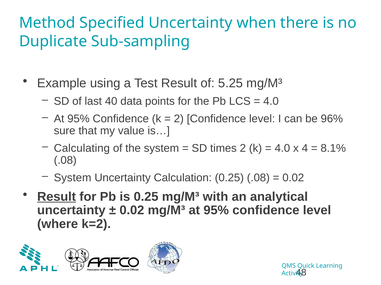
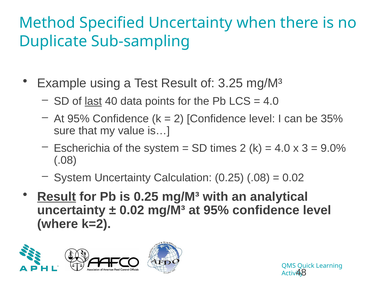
5.25: 5.25 -> 3.25 (231, 83)
last underline: none -> present (93, 102)
96%: 96% -> 35% (332, 119)
Calculating: Calculating -> Escherichia (82, 149)
4: 4 -> 3 (305, 149)
8.1%: 8.1% -> 9.0% (333, 149)
